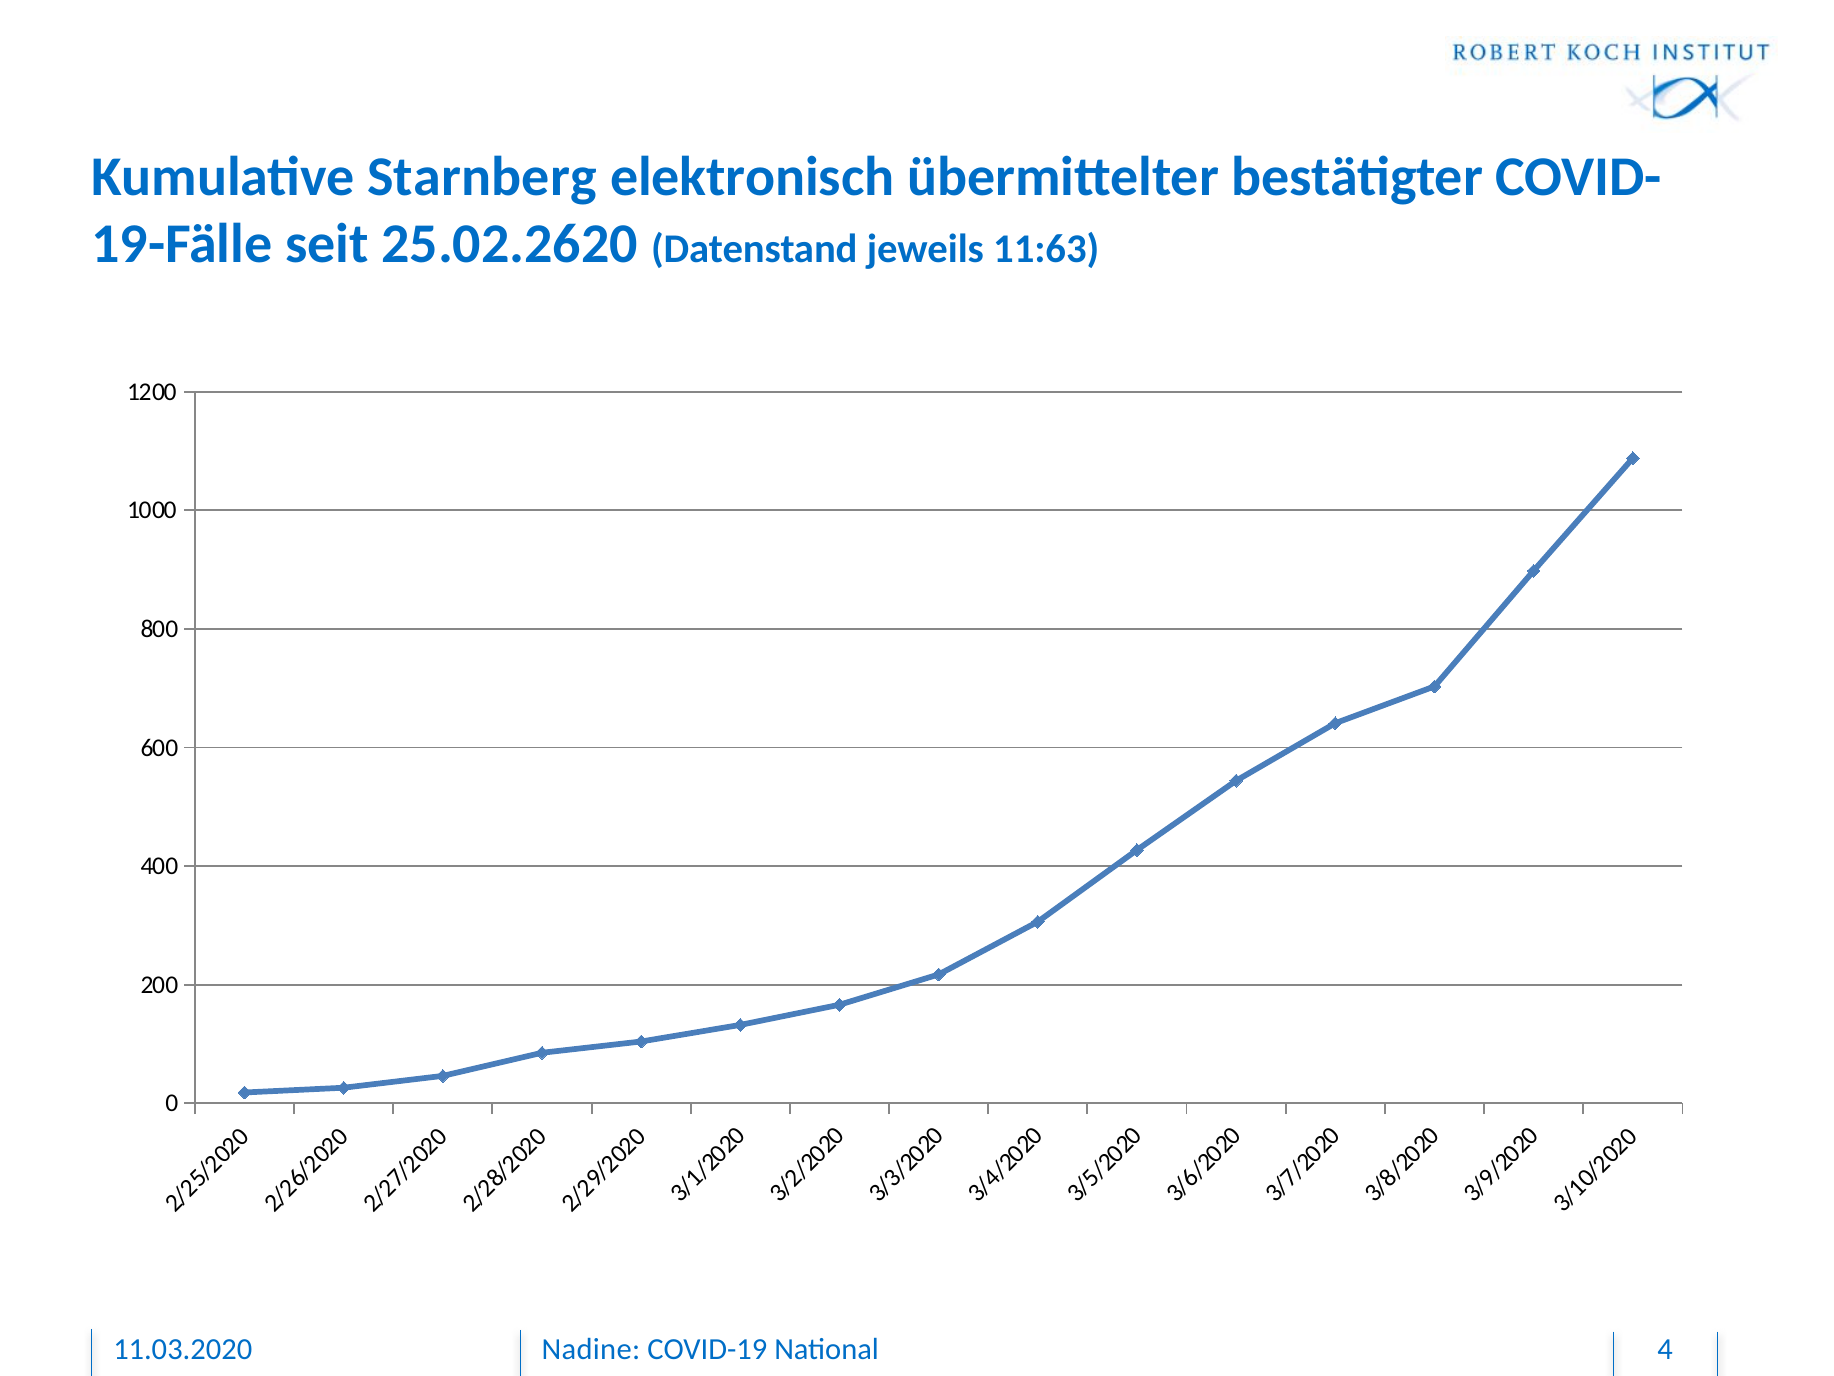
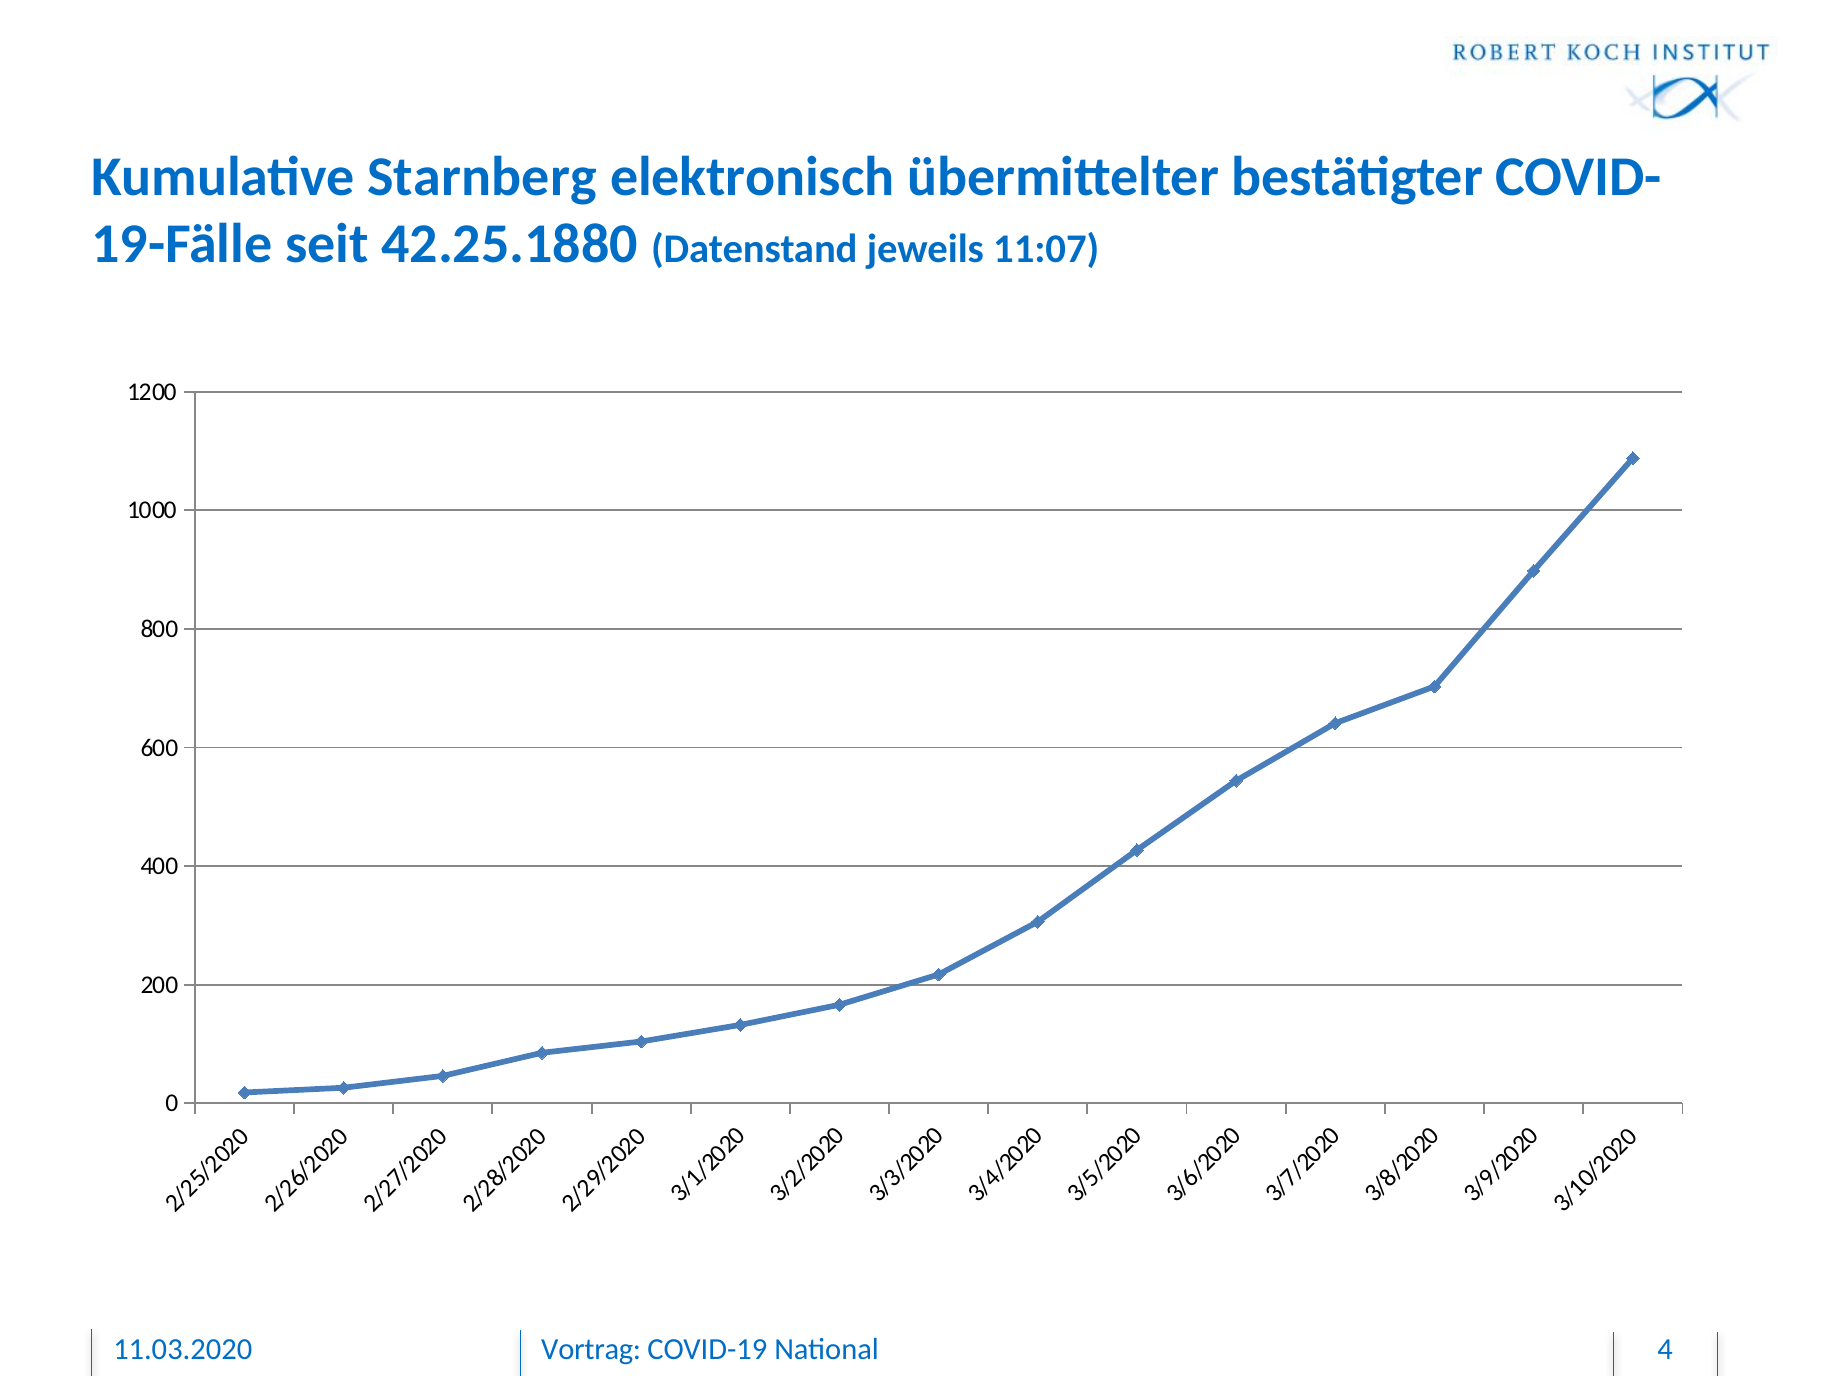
25.02.2620: 25.02.2620 -> 42.25.1880 (510, 244)
11:63: 11:63 -> 11:07 (1046, 249)
Nadine: Nadine -> Vortrag (591, 1349)
